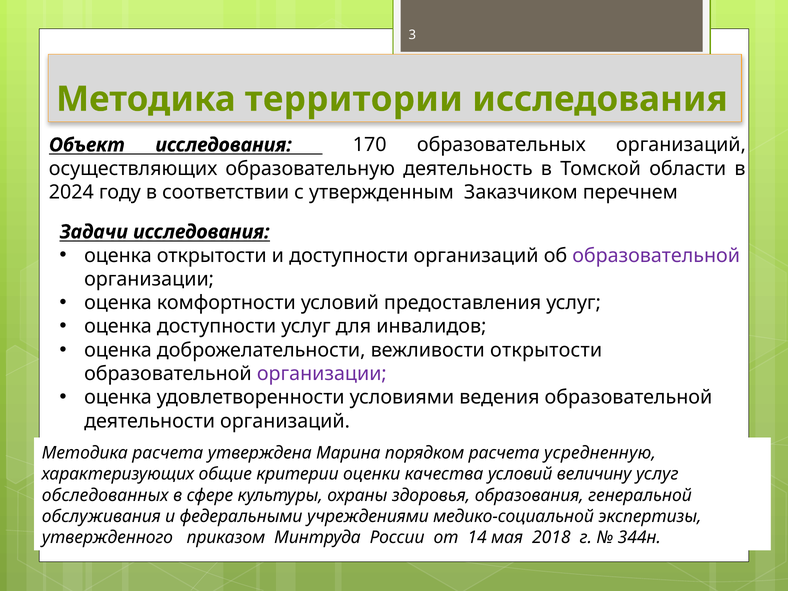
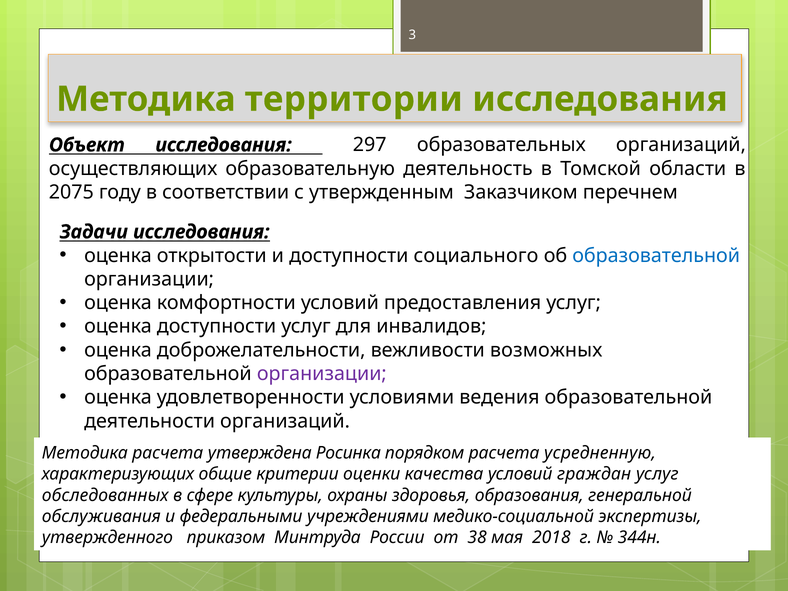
170: 170 -> 297 (370, 145)
2024: 2024 -> 2075 (71, 192)
доступности организаций: организаций -> социального (476, 256)
образовательной colour: purple -> blue (656, 256)
вежливости открытости: открытости -> возможных (546, 350)
Марина: Марина -> Росинка (348, 453)
величину: величину -> граждан (594, 474)
14: 14 -> 38 (477, 537)
